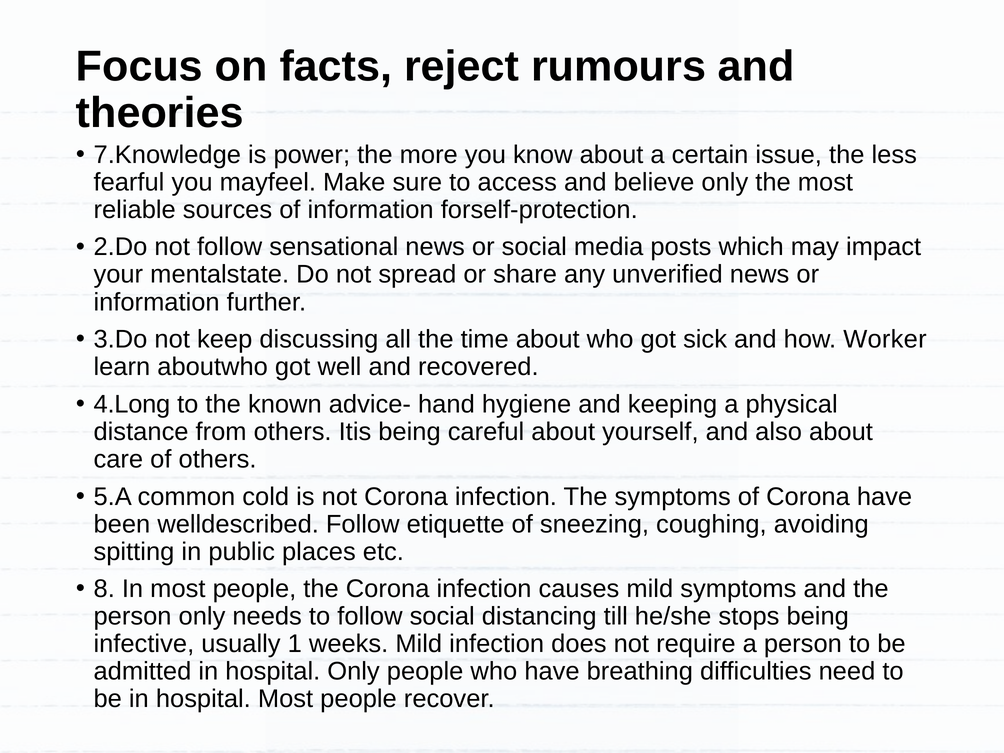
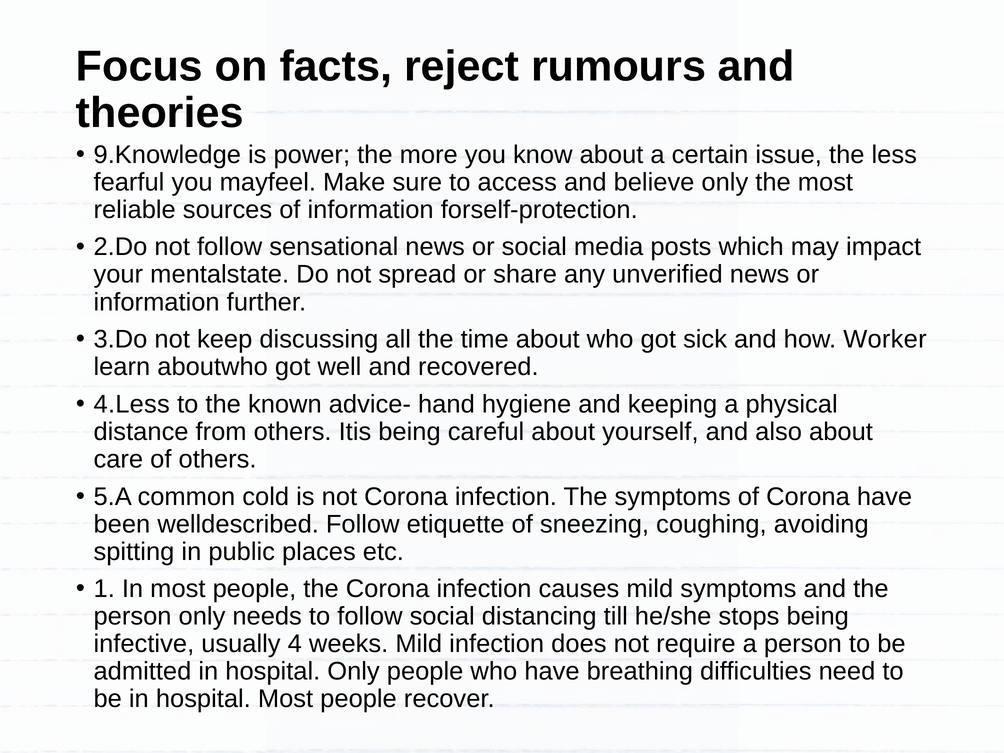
7.Knowledge: 7.Knowledge -> 9.Knowledge (167, 155)
4.Long: 4.Long -> 4.Less (132, 404)
8: 8 -> 1 (104, 589)
1: 1 -> 4 (295, 644)
